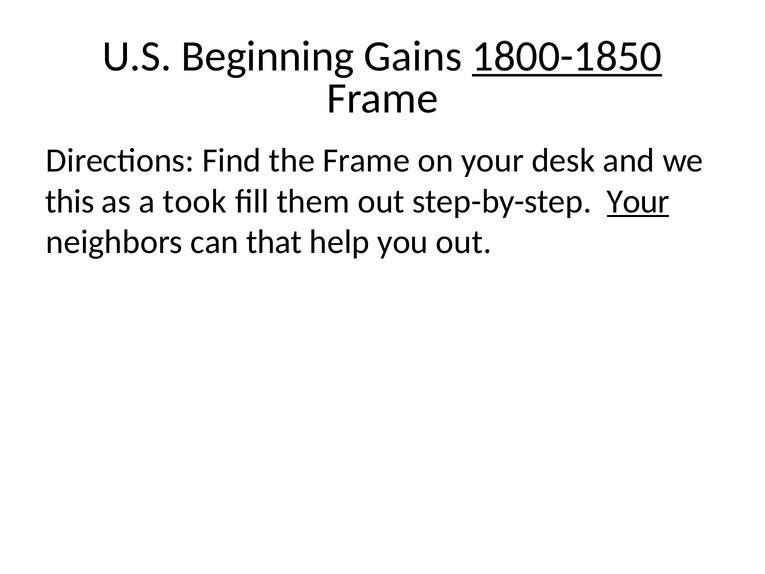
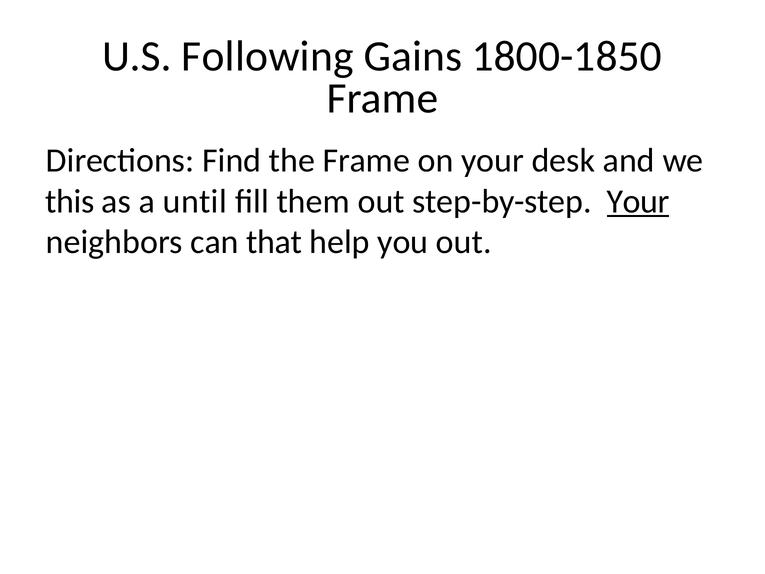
Beginning: Beginning -> Following (268, 56)
1800-1850 underline: present -> none (567, 56)
took: took -> until (195, 201)
